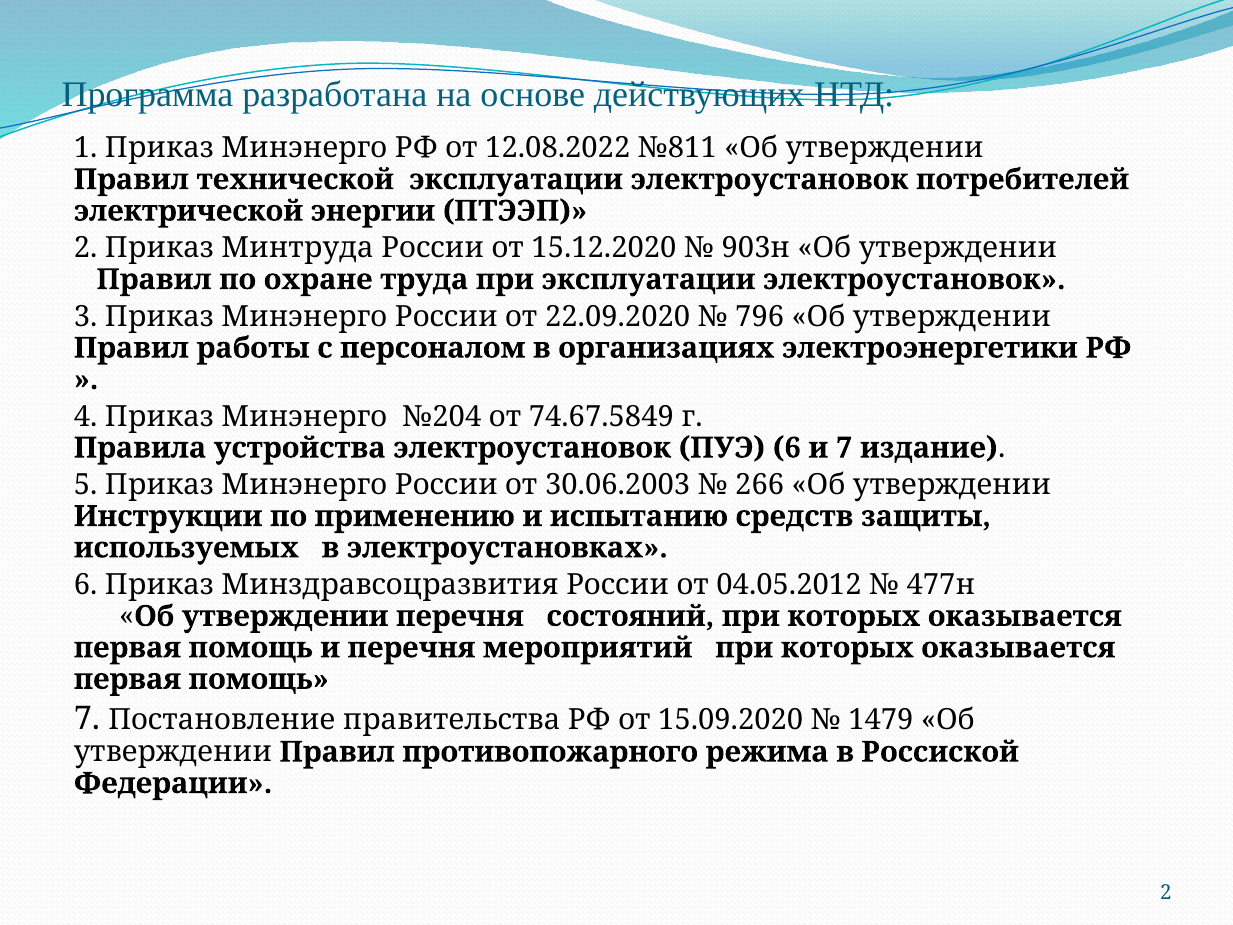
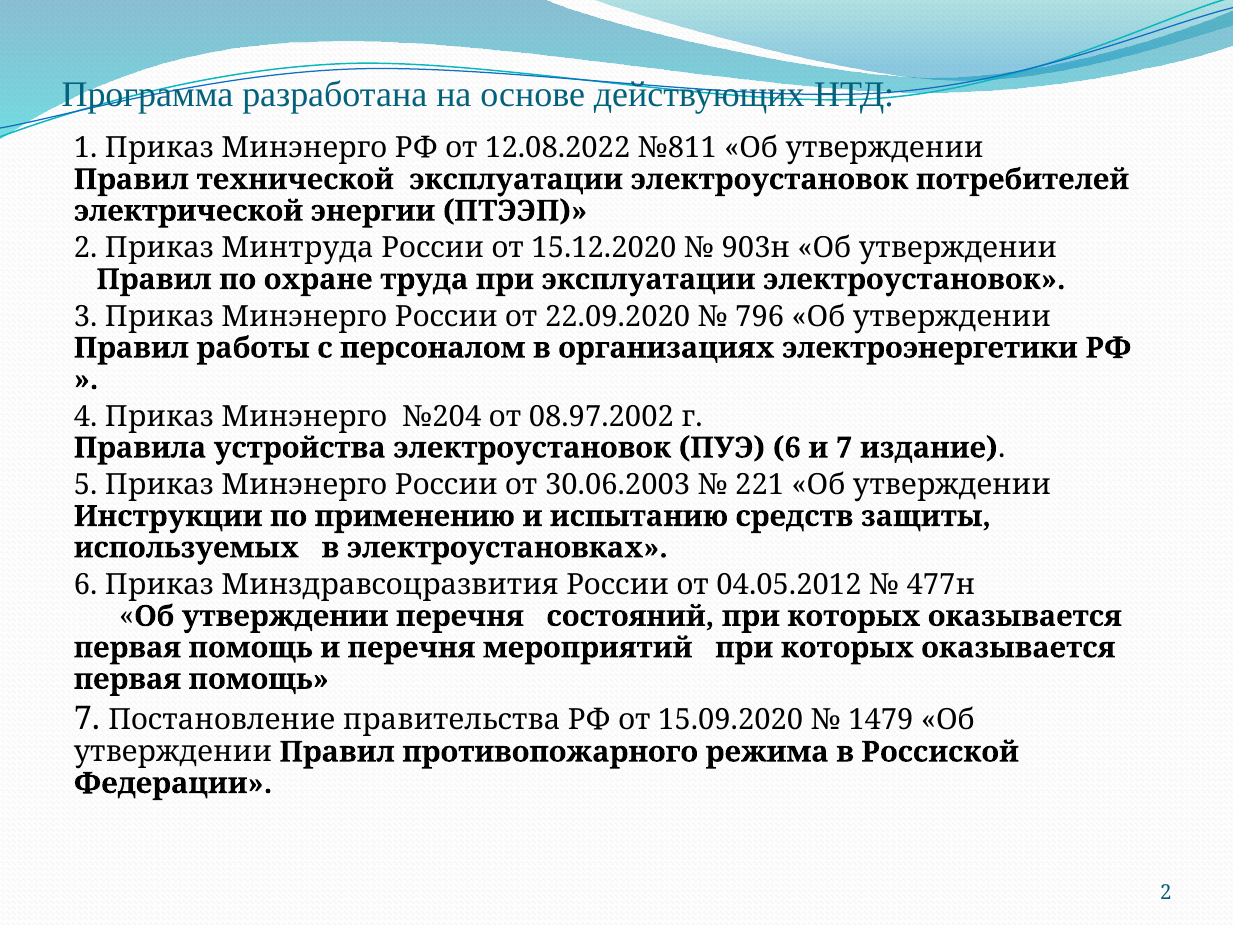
74.67.5849: 74.67.5849 -> 08.97.2002 (601, 416)
266: 266 -> 221 (760, 485)
